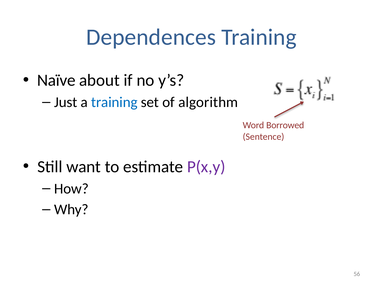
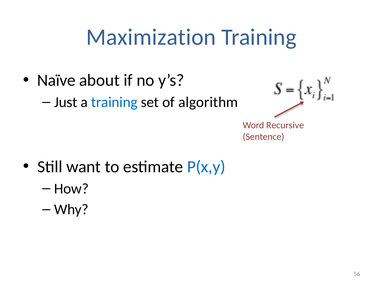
Dependences: Dependences -> Maximization (151, 37)
Borrowed: Borrowed -> Recursive (285, 125)
P(x,y colour: purple -> blue (206, 167)
